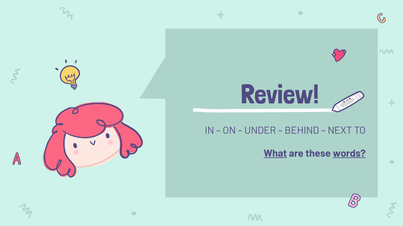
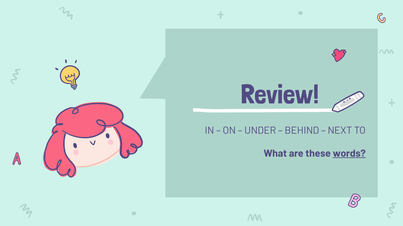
What underline: present -> none (275, 154)
